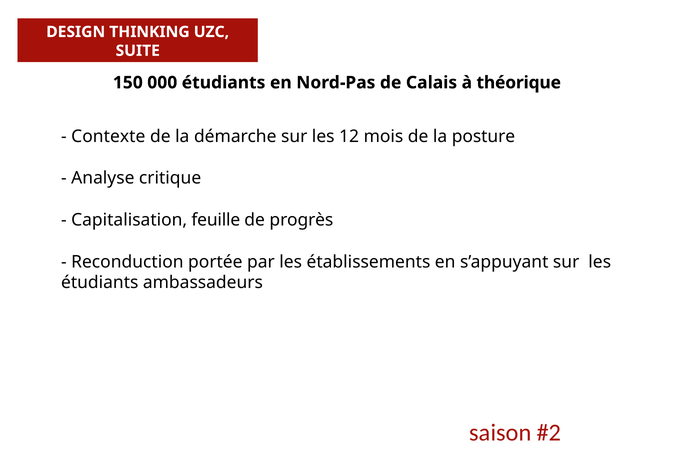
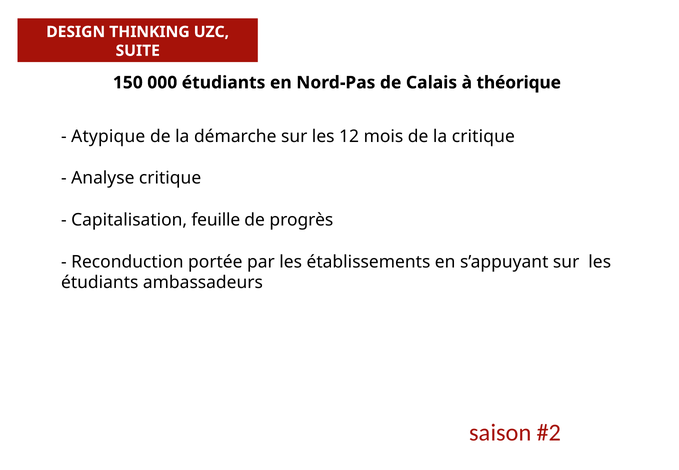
Contexte: Contexte -> Atypique (108, 136)
la posture: posture -> critique (483, 136)
